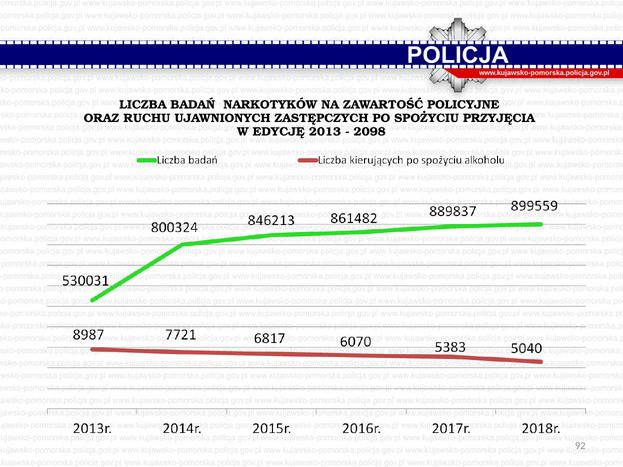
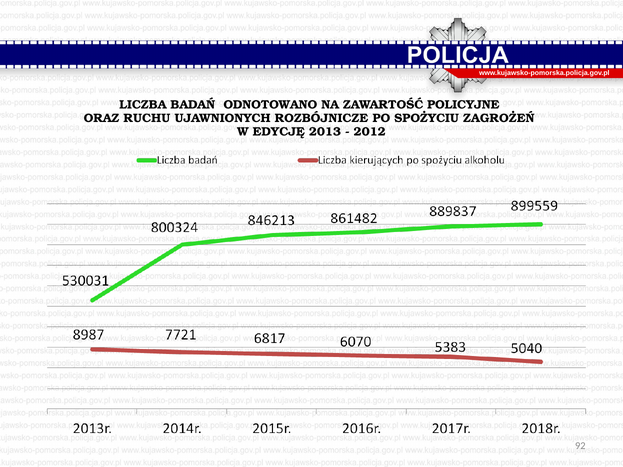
NARKOTYKÓW: NARKOTYKÓW -> ODNOTOWANO (270, 105)
ZASTĘPCZYCH: ZASTĘPCZYCH -> ROZBÓJNICZE (321, 118)
PRZYJĘCIA: PRZYJĘCIA -> ZAGROŻEŃ (499, 118)
2098: 2098 -> 2012 (370, 132)
